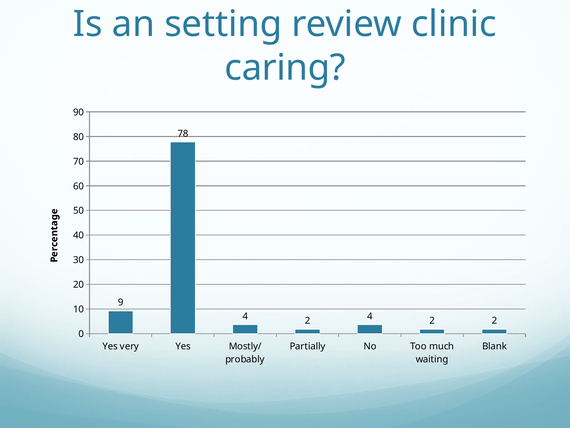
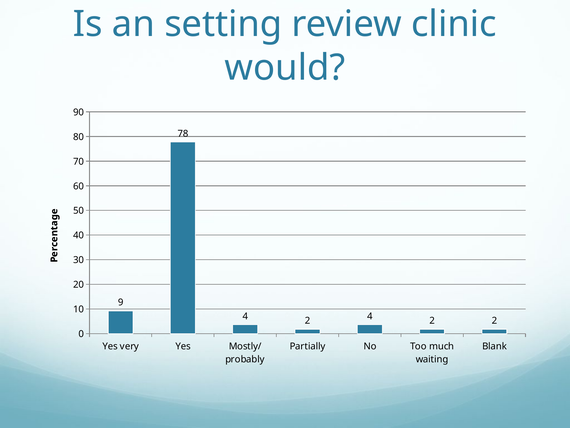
caring: caring -> would (285, 68)
